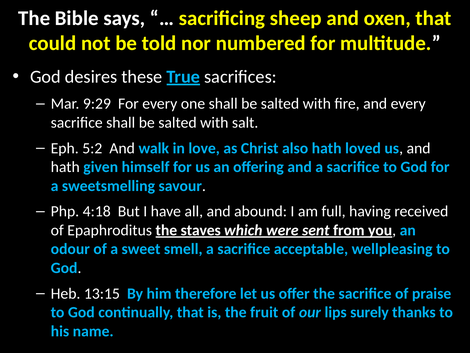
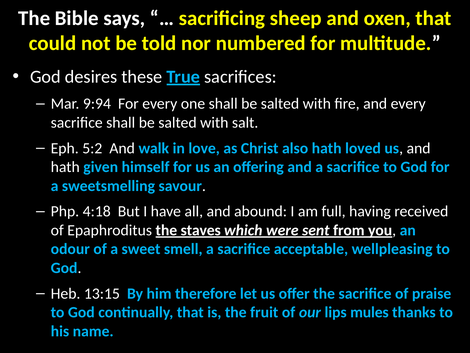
9:29: 9:29 -> 9:94 (97, 104)
surely: surely -> mules (369, 312)
